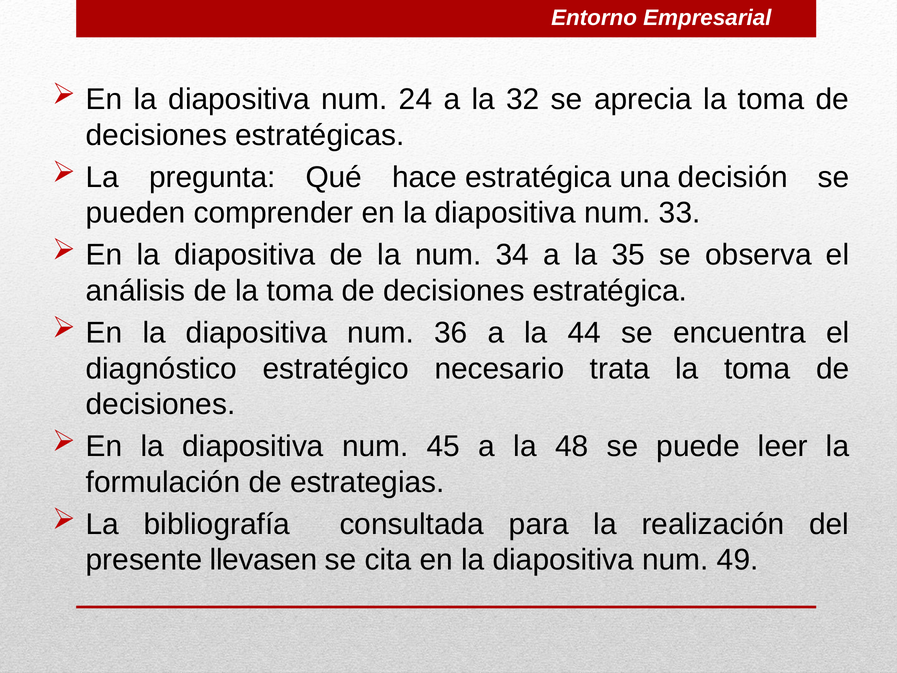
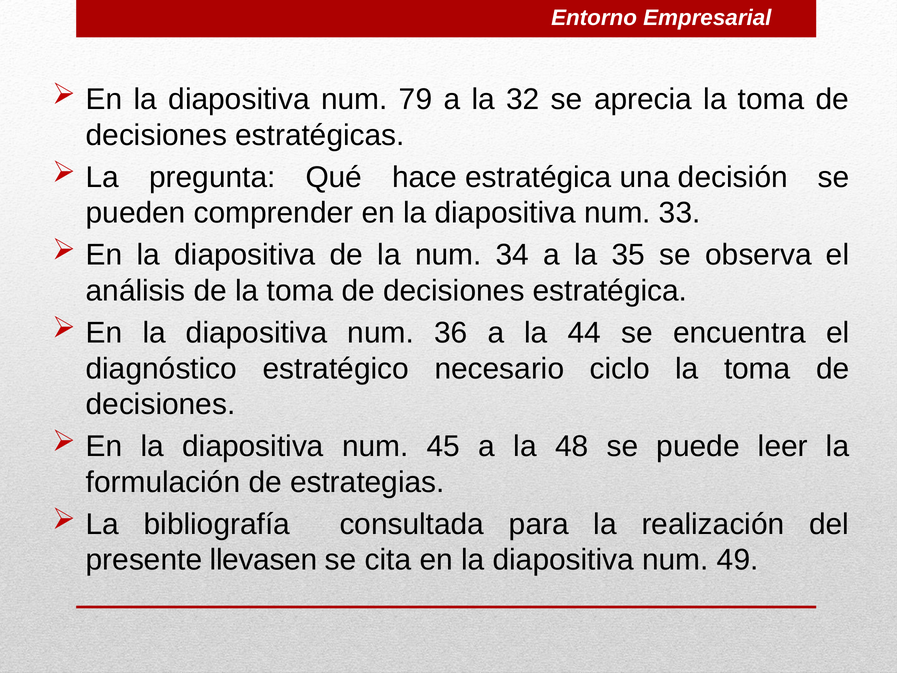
24: 24 -> 79 (416, 99)
trata: trata -> ciclo (620, 368)
